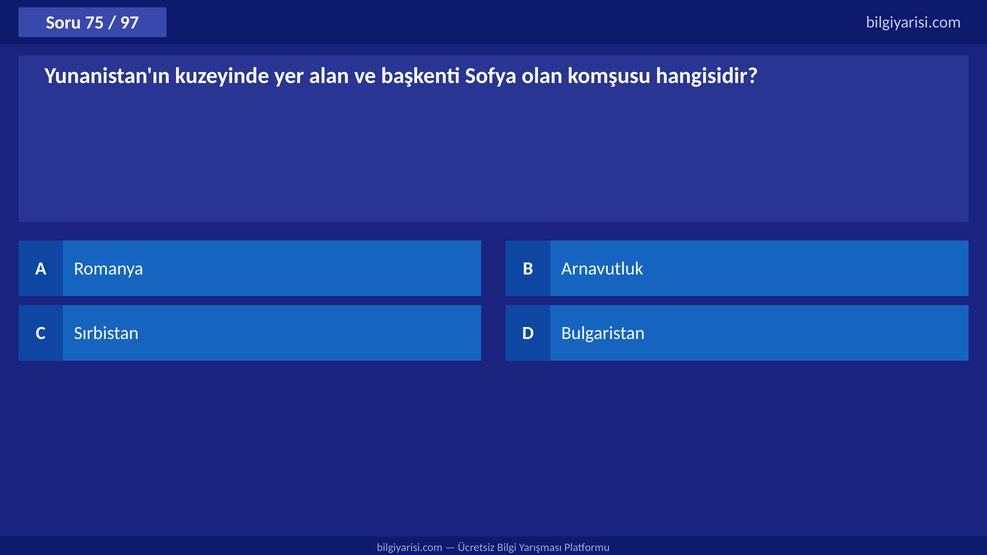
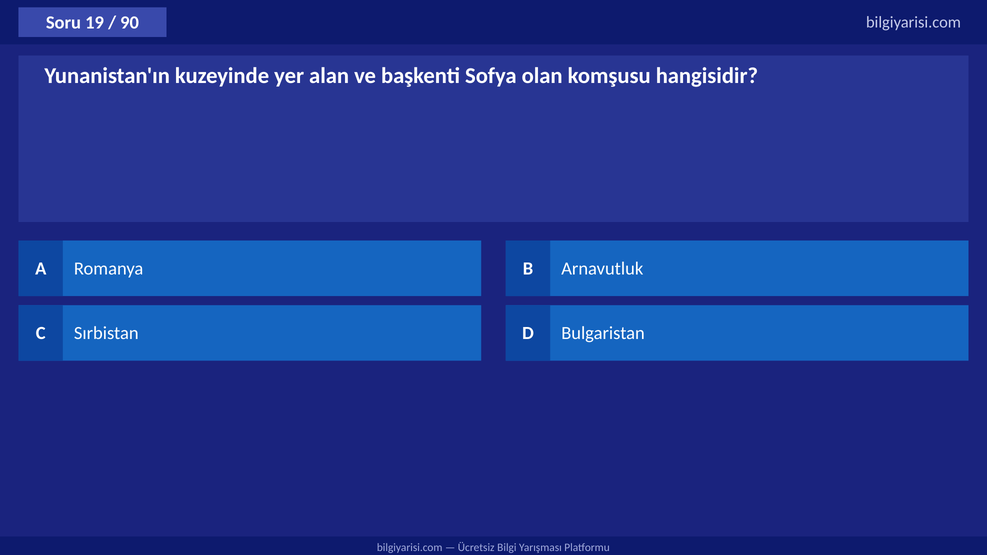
75: 75 -> 19 (95, 23)
97: 97 -> 90 (130, 23)
